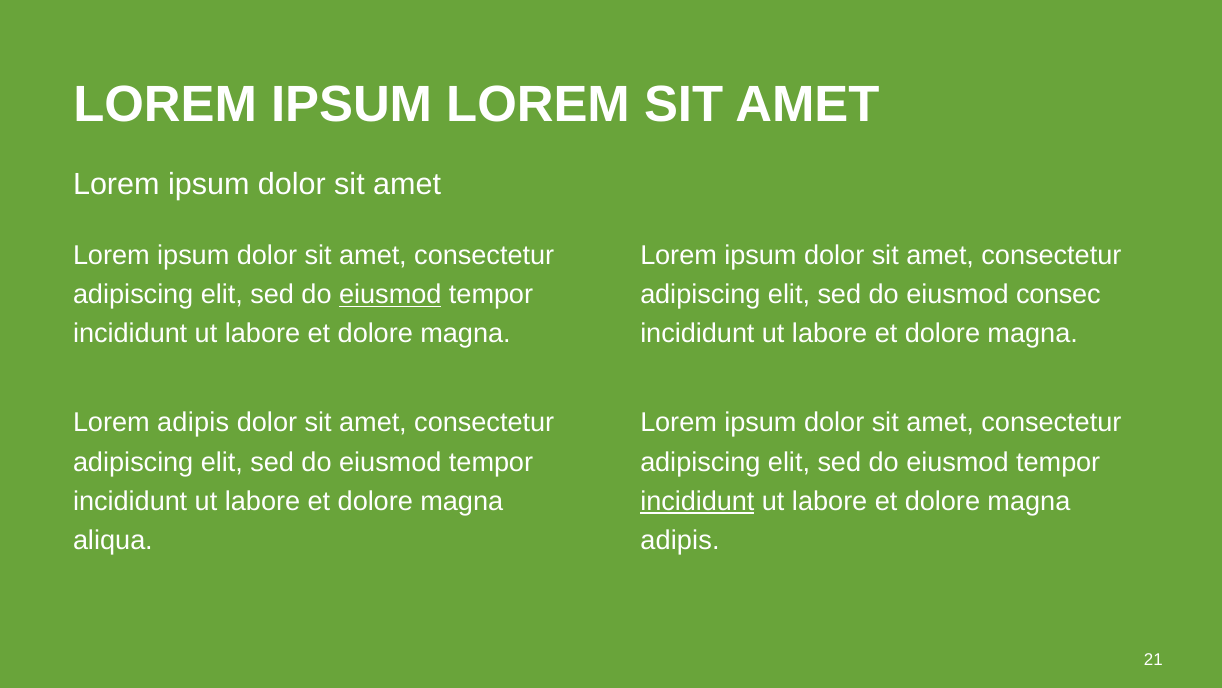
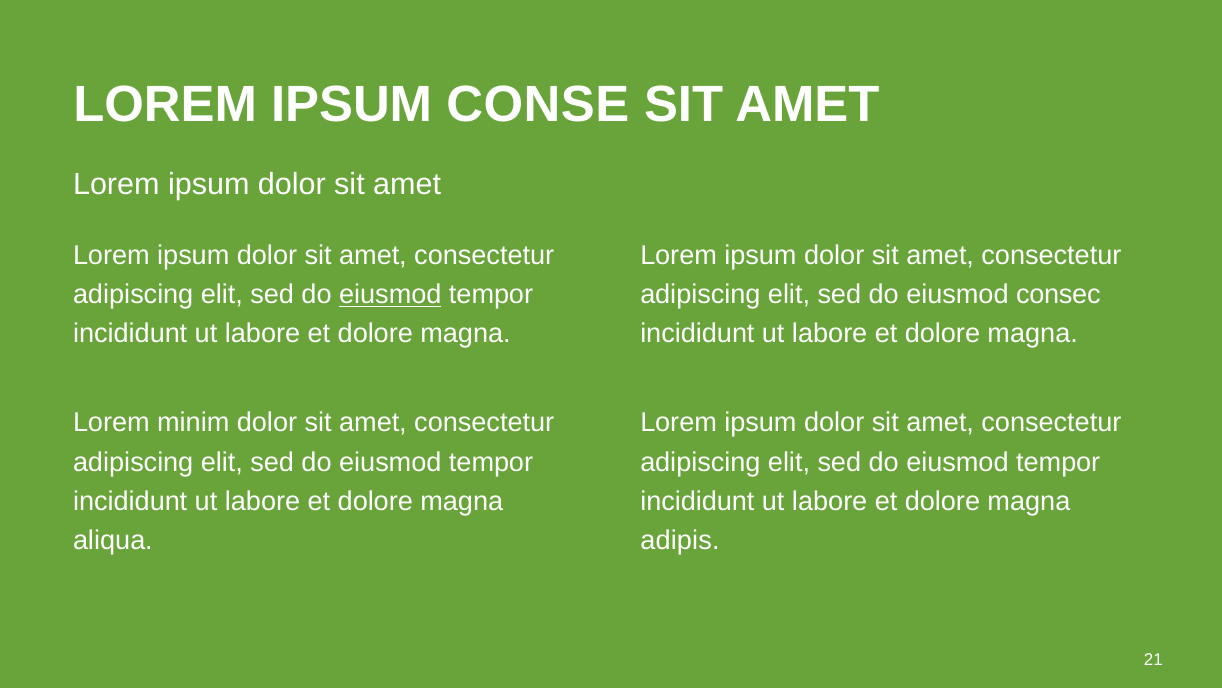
IPSUM LOREM: LOREM -> CONSE (538, 104)
Lorem adipis: adipis -> minim (193, 423)
incididunt underline: present -> none (697, 501)
